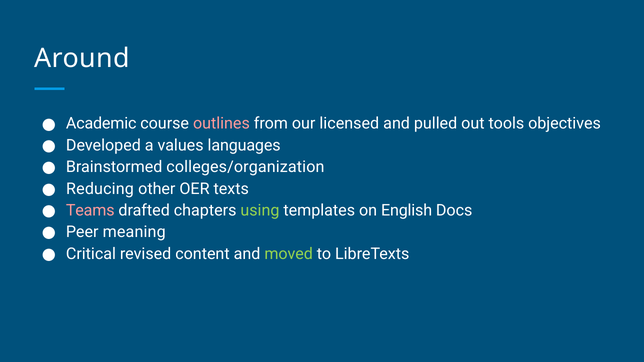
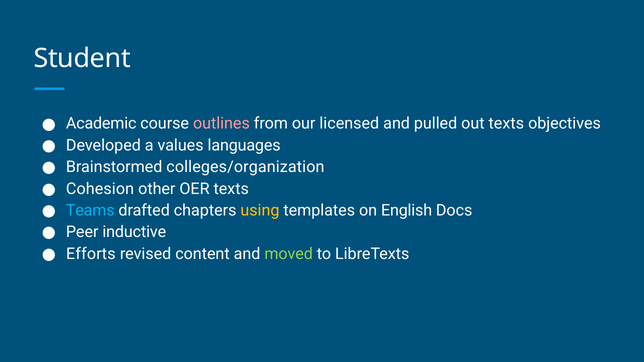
Around: Around -> Student (82, 58)
out tools: tools -> texts (506, 124)
Reducing: Reducing -> Cohesion (100, 189)
Teams colour: pink -> light blue (90, 211)
using colour: light green -> yellow (260, 211)
meaning: meaning -> inductive (134, 232)
Critical: Critical -> Efforts (91, 254)
